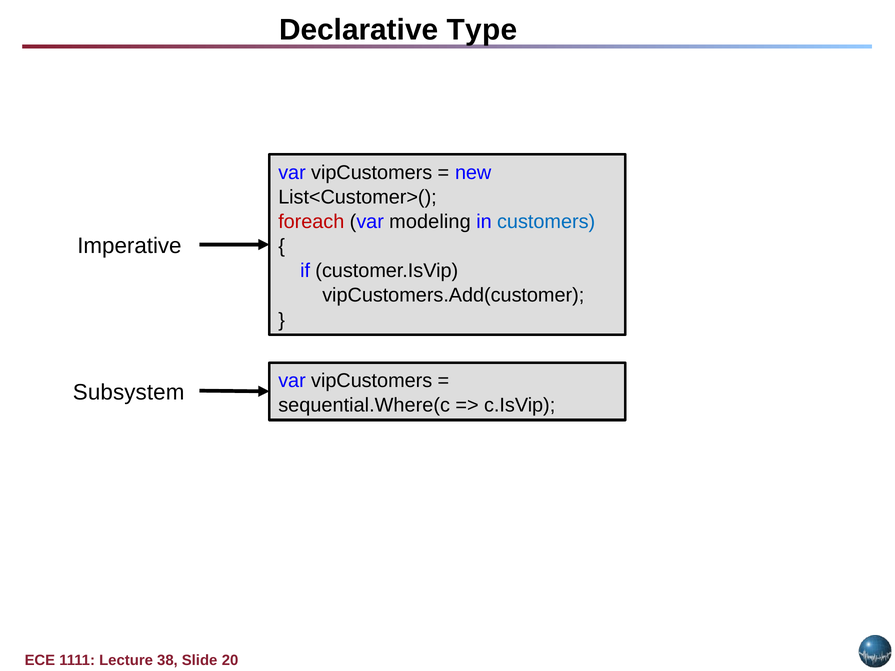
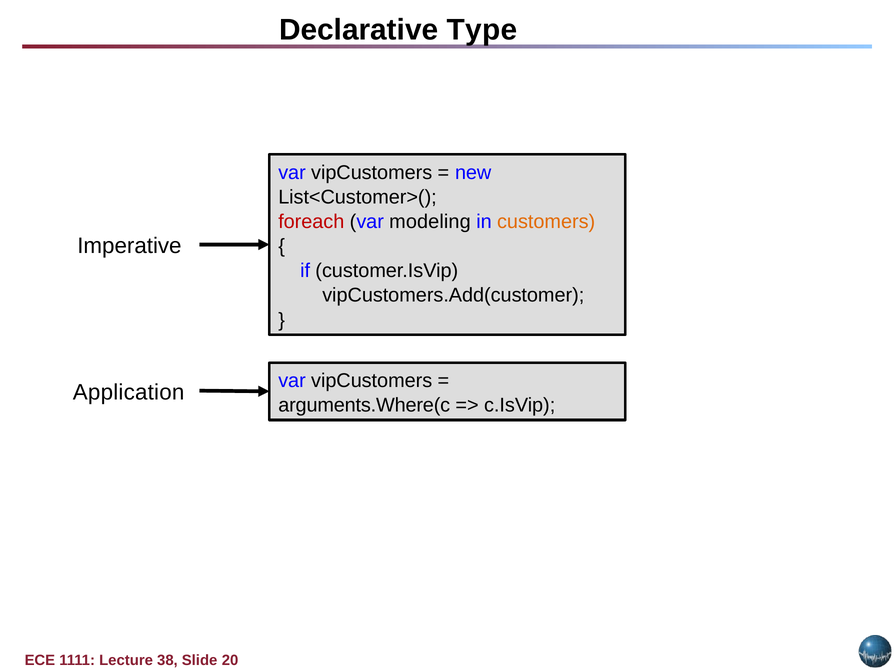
customers colour: blue -> orange (546, 222)
Subsystem: Subsystem -> Application (129, 392)
sequential.Where(c: sequential.Where(c -> arguments.Where(c (364, 405)
